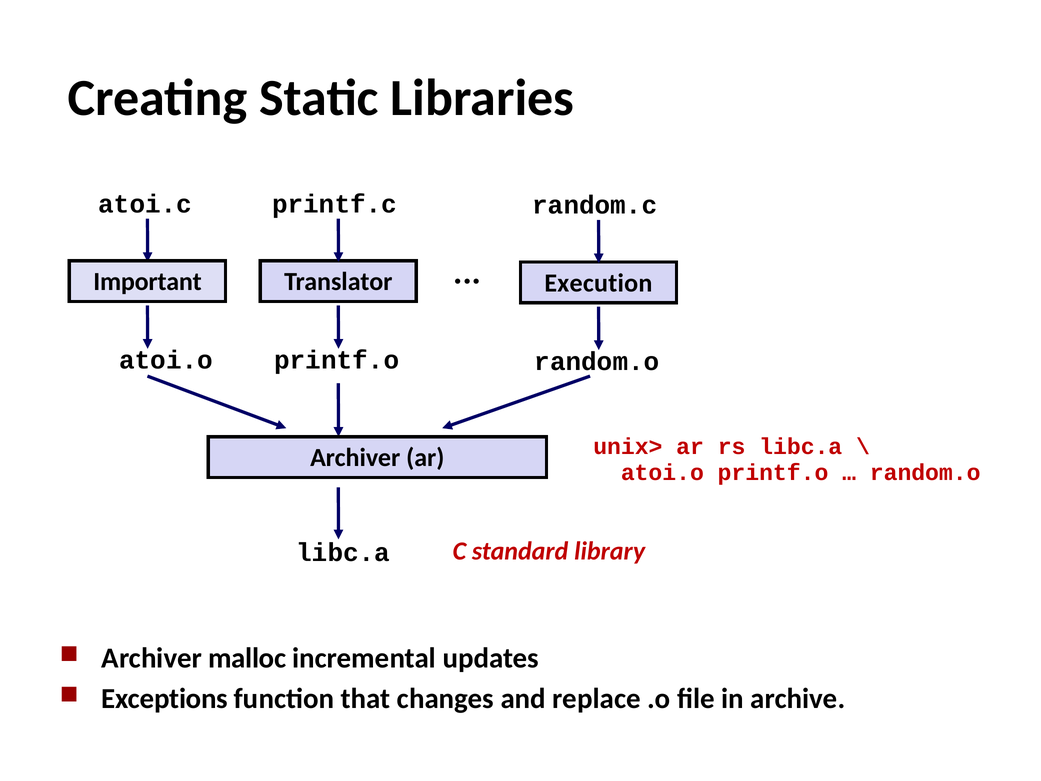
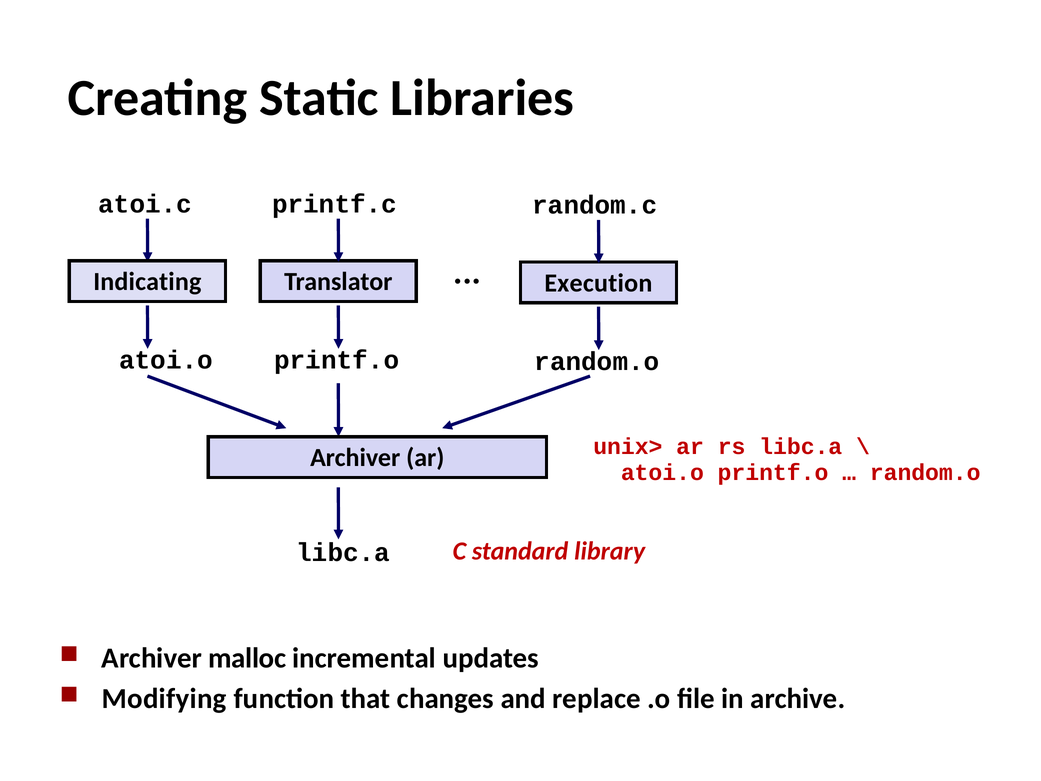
Important: Important -> Indicating (147, 282)
Exceptions: Exceptions -> Modifying (164, 698)
